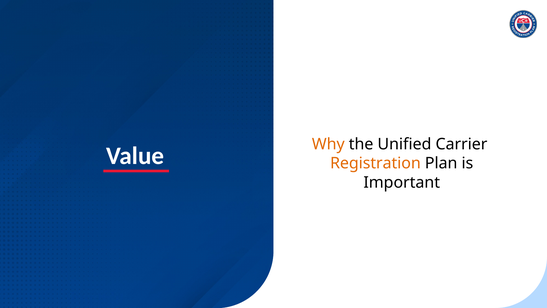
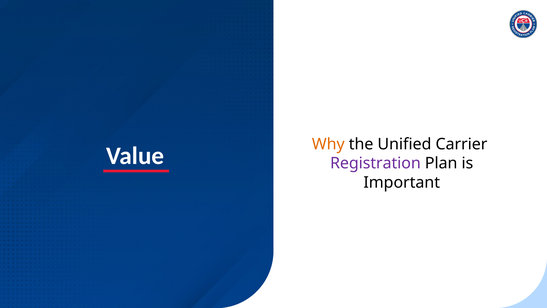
Registration colour: orange -> purple (375, 163)
